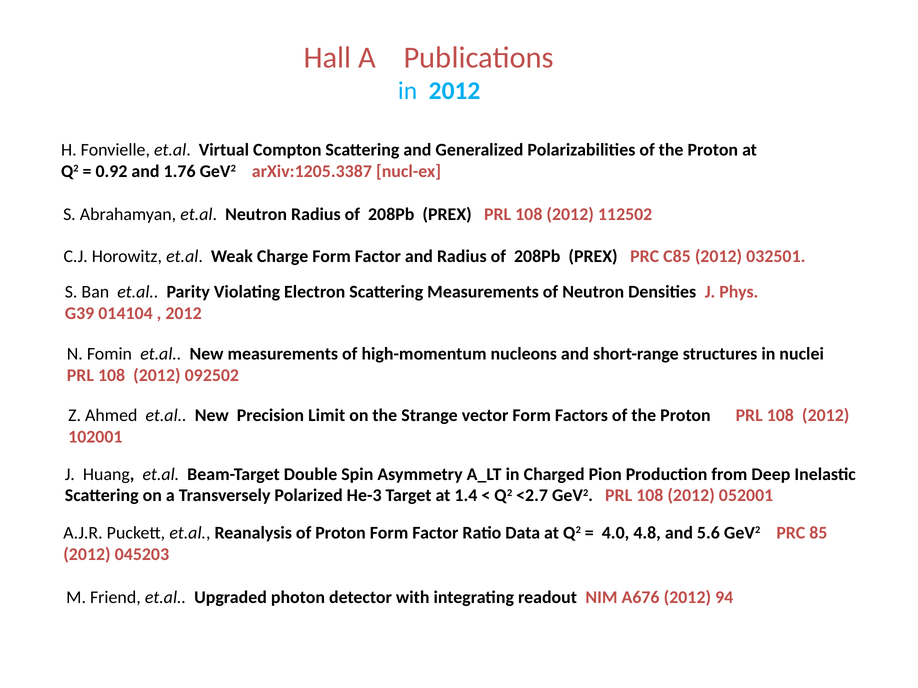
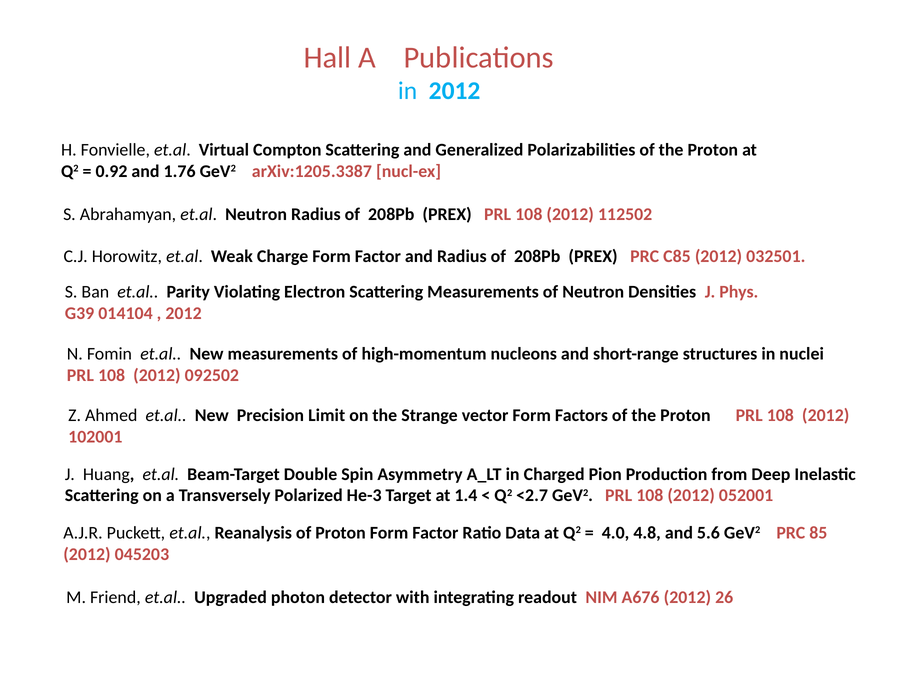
94: 94 -> 26 (724, 598)
